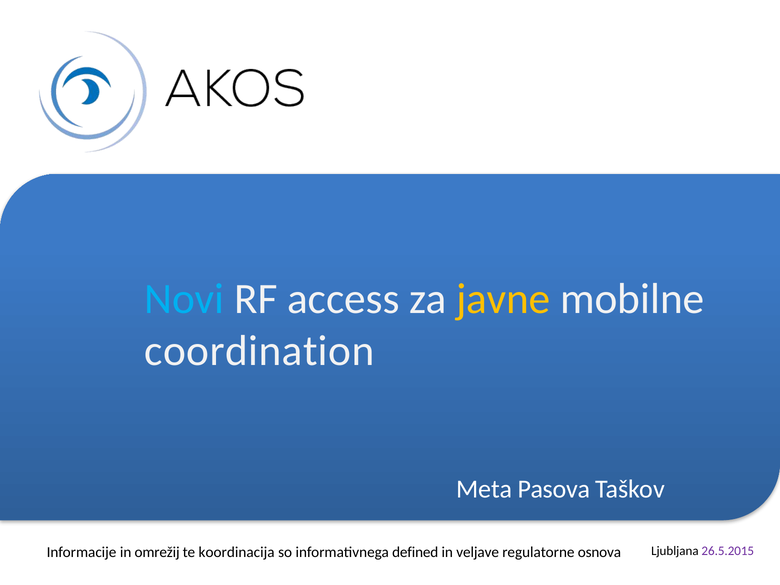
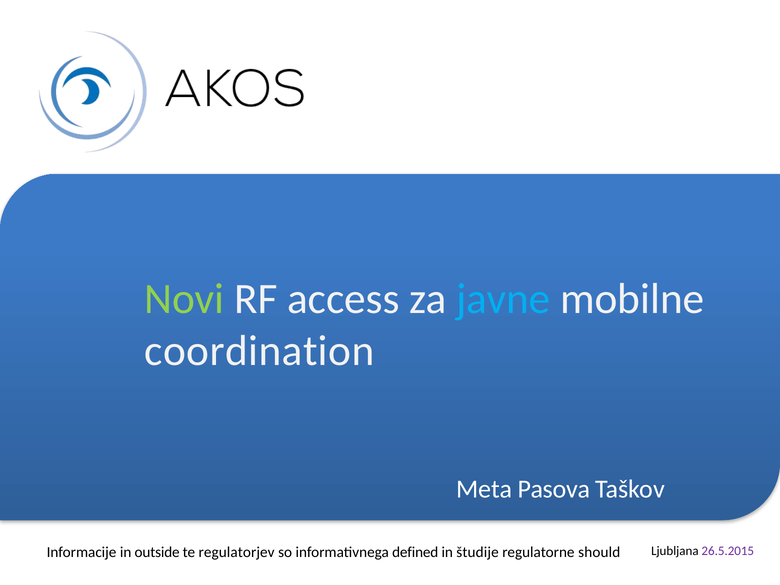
Novi colour: light blue -> light green (184, 299)
javne colour: yellow -> light blue (503, 299)
omrežij: omrežij -> outside (157, 552)
koordinacija: koordinacija -> regulatorjev (237, 552)
veljave: veljave -> študije (478, 552)
osnova: osnova -> should (599, 552)
